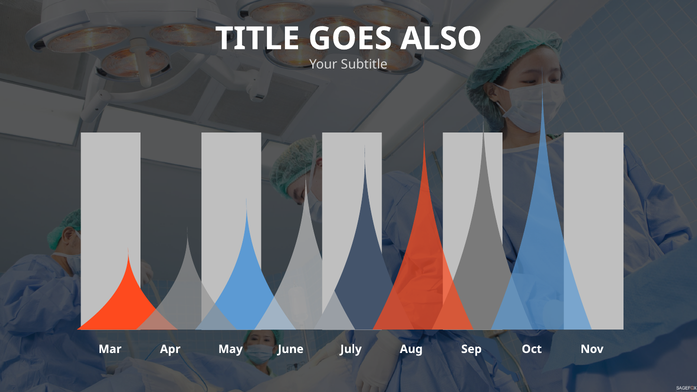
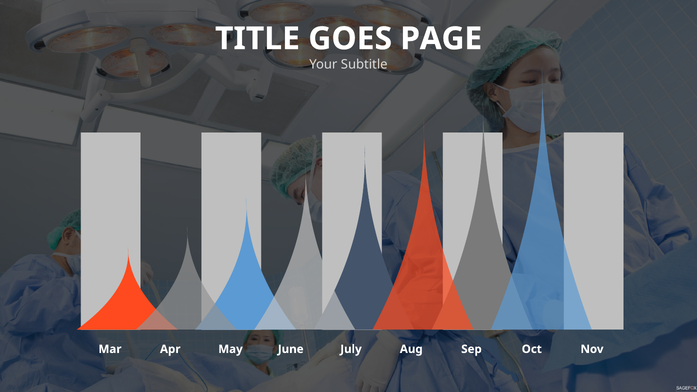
ALSO: ALSO -> PAGE (441, 39)
